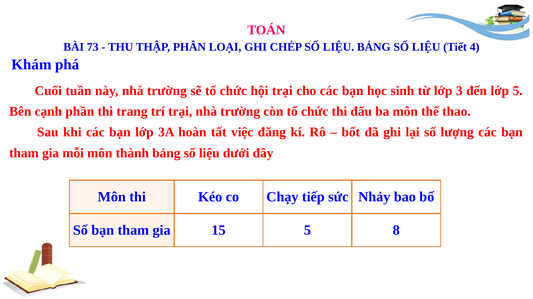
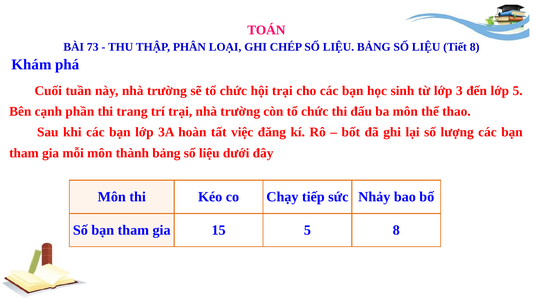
Tiết 4: 4 -> 8 (475, 47)
